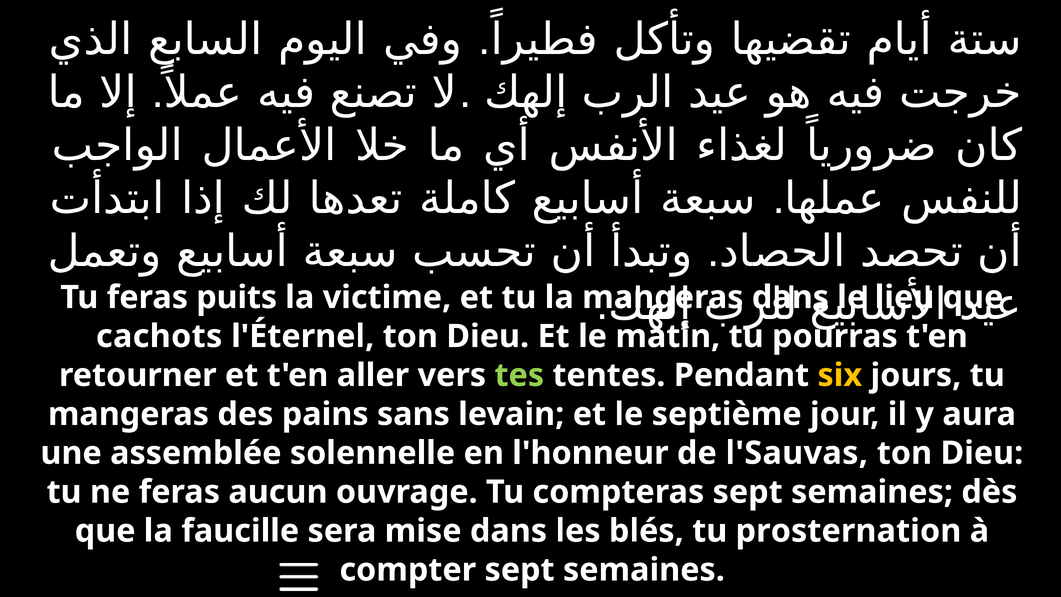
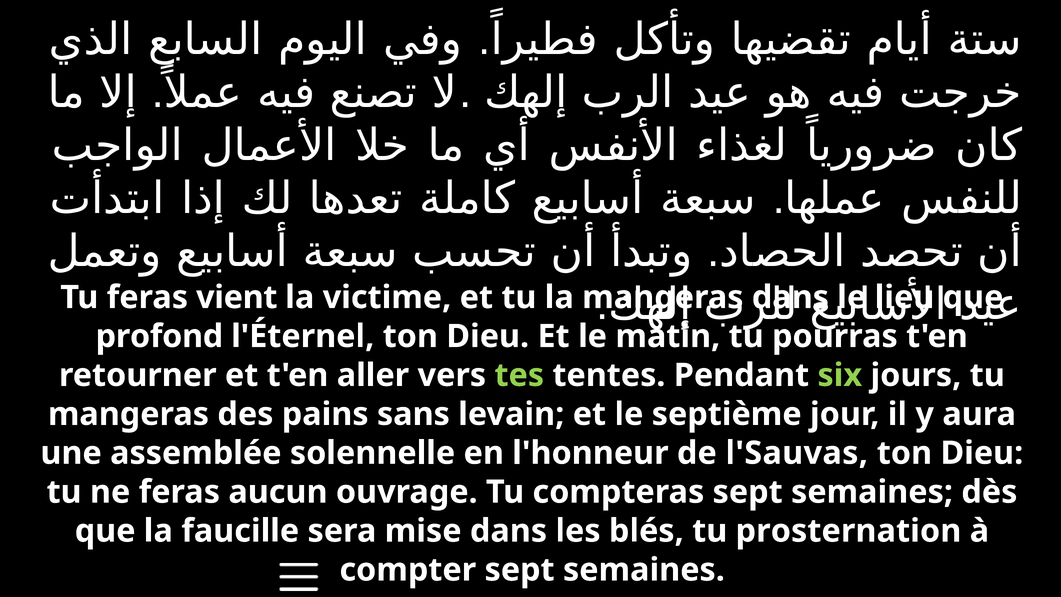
puits: puits -> vient (237, 297)
cachots: cachots -> profond (159, 336)
six colour: yellow -> light green (840, 375)
